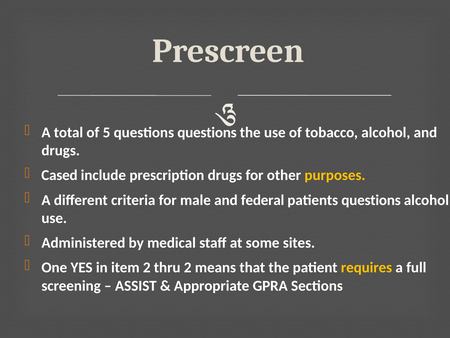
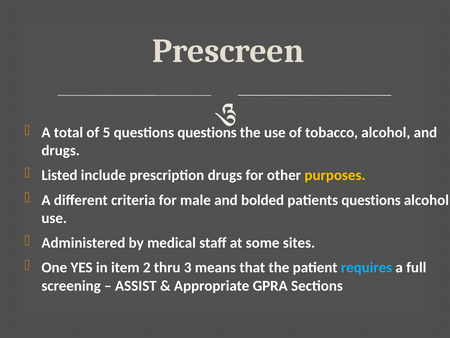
Cased: Cased -> Listed (59, 175)
federal: federal -> bolded (263, 200)
thru 2: 2 -> 3 (188, 267)
requires colour: yellow -> light blue (367, 267)
